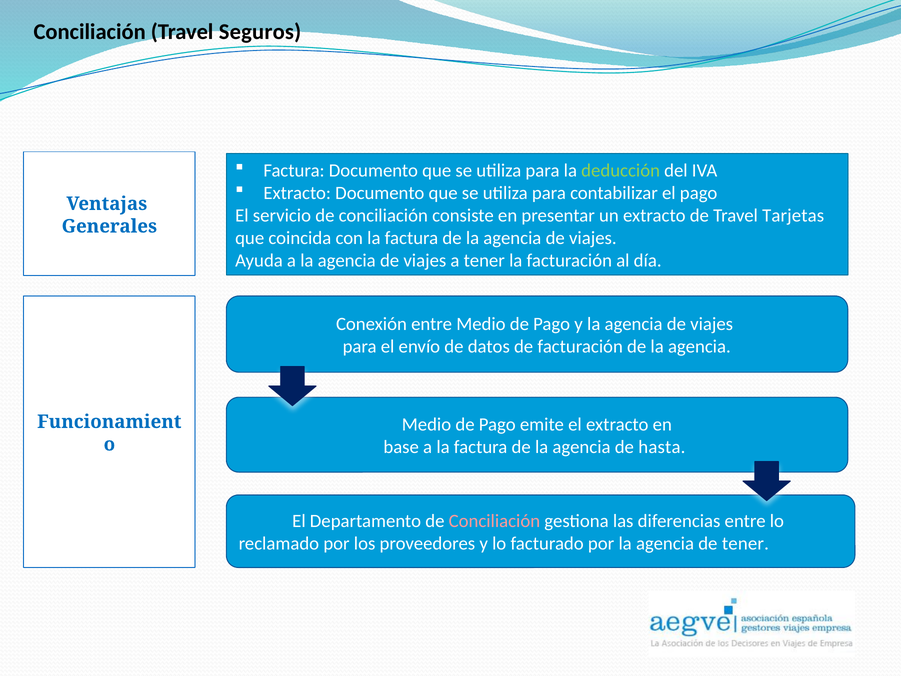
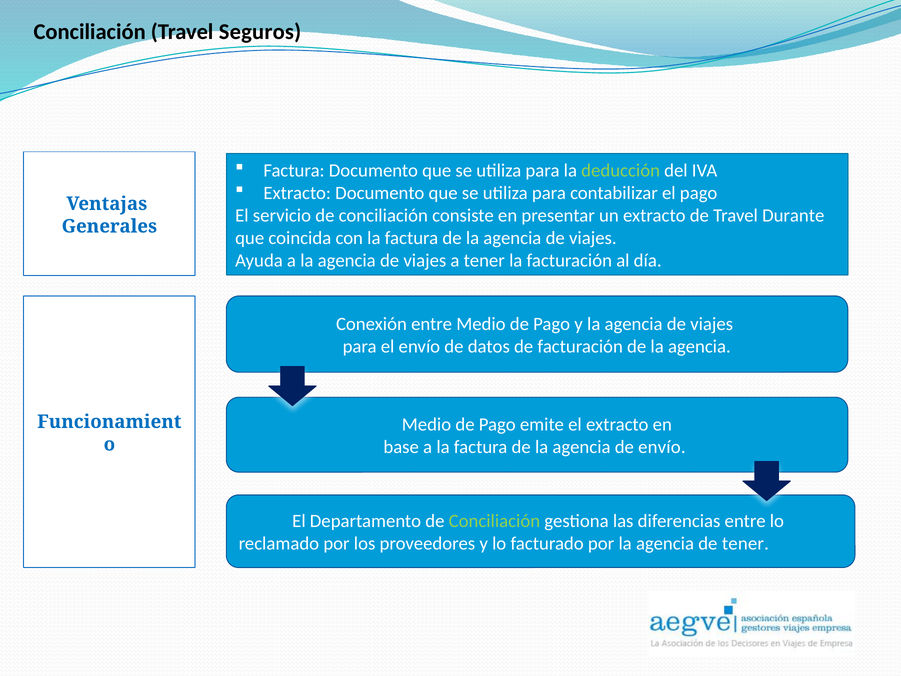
Tarjetas: Tarjetas -> Durante (793, 216)
de hasta: hasta -> envío (662, 447)
Conciliación colour: pink -> light green (494, 521)
